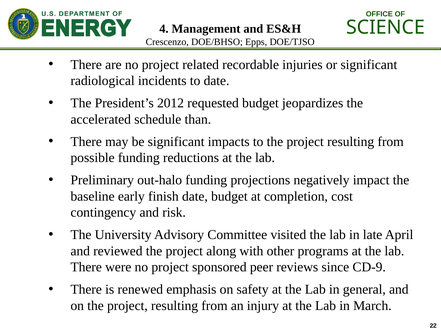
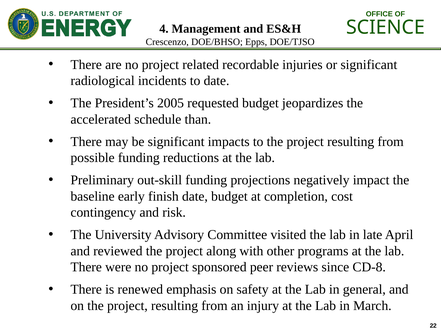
2012: 2012 -> 2005 (171, 103)
out-halo: out-halo -> out-skill (160, 180)
CD-9: CD-9 -> CD-8 (369, 267)
